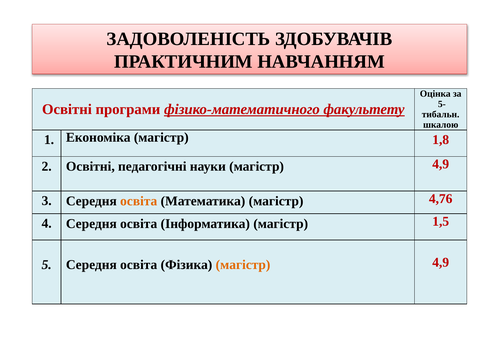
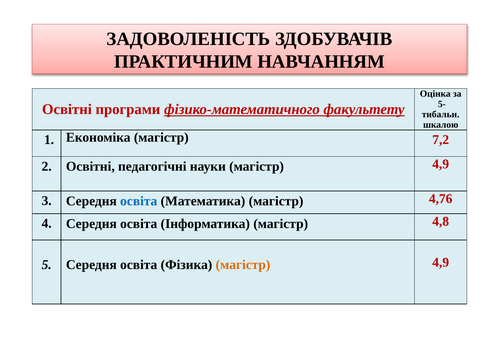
1,8: 1,8 -> 7,2 (441, 140)
освіта colour: orange -> blue (139, 201)
1,5: 1,5 -> 4,8 (441, 221)
